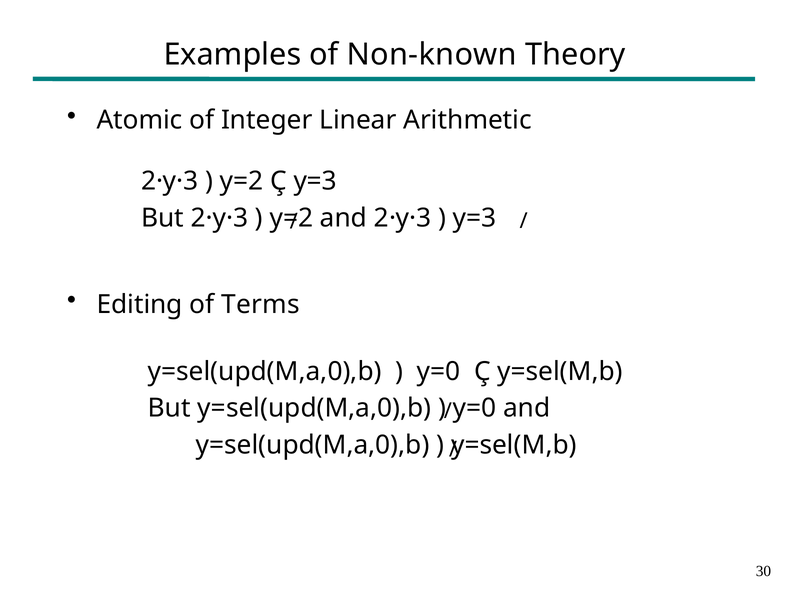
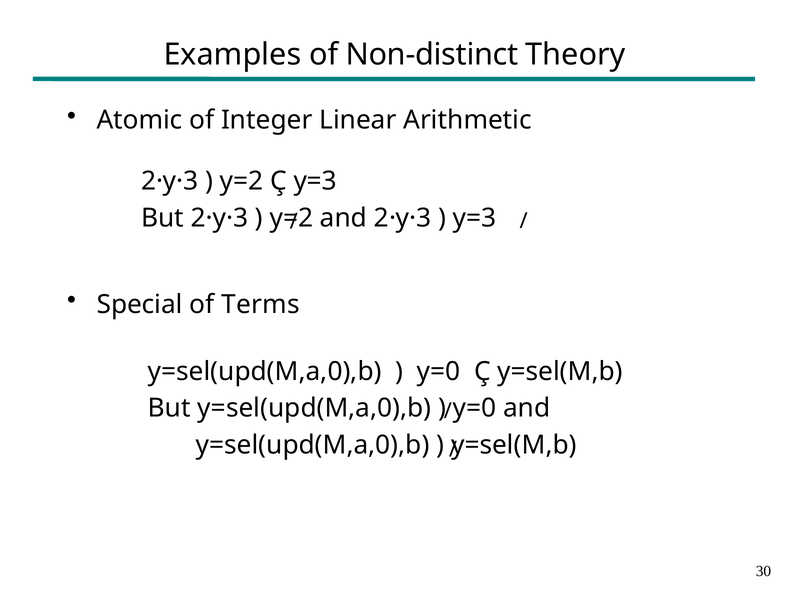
Non-known: Non-known -> Non-distinct (432, 55)
Editing: Editing -> Special (140, 304)
